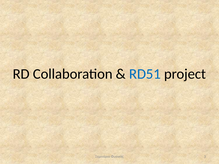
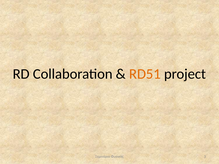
RD51 colour: blue -> orange (145, 74)
